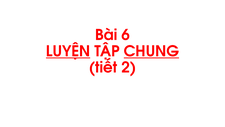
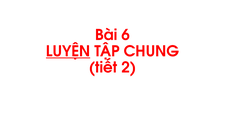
CHUNG underline: present -> none (151, 51)
